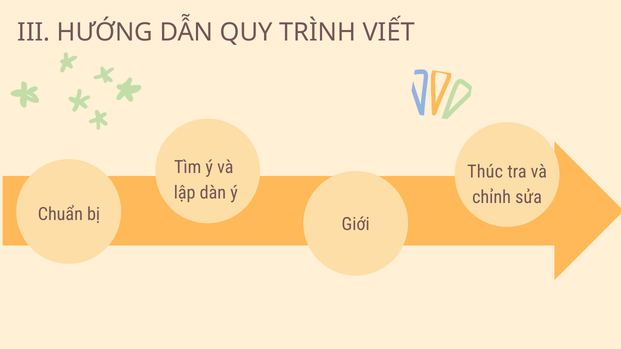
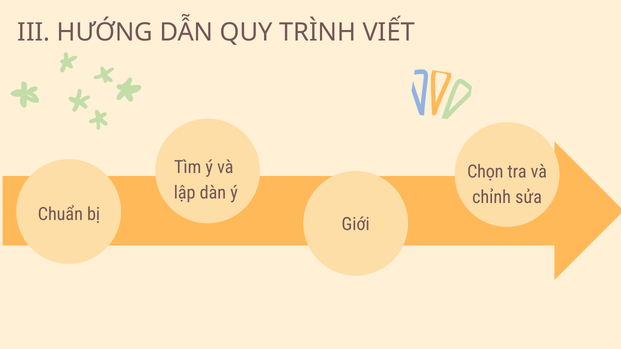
Thúc: Thúc -> Chọn (485, 172)
